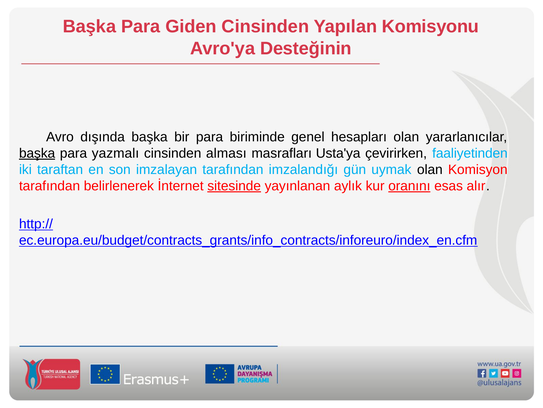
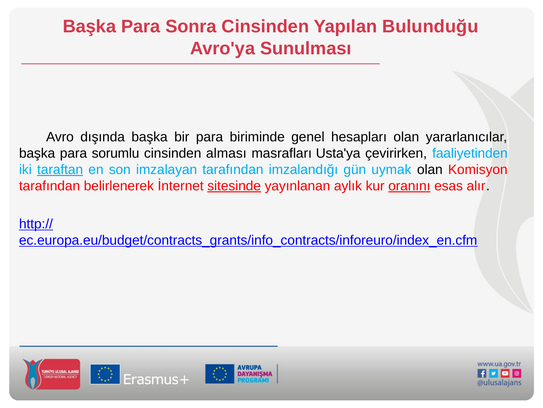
Giden: Giden -> Sonra (191, 27)
Komisyonu: Komisyonu -> Bulunduğu (430, 27)
Desteğinin: Desteğinin -> Sunulması (306, 48)
başka underline: present -> none (37, 153)
yazmalı: yazmalı -> sorumlu (116, 153)
taraftan underline: none -> present (60, 169)
